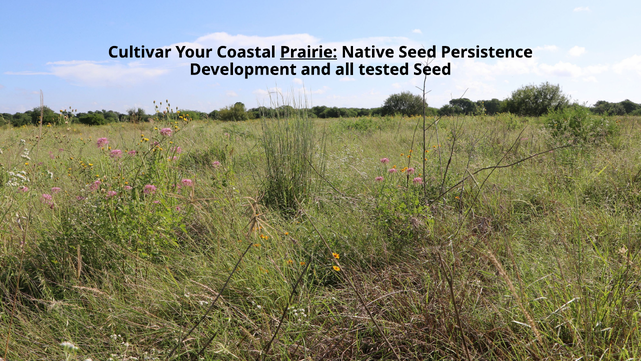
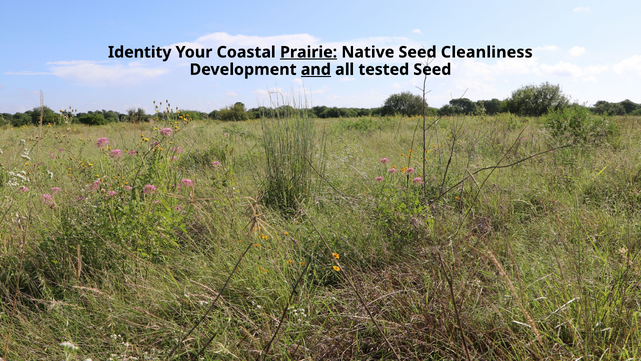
Cultivar: Cultivar -> Identity (140, 52)
Persistence: Persistence -> Cleanliness (487, 52)
and underline: none -> present (316, 69)
